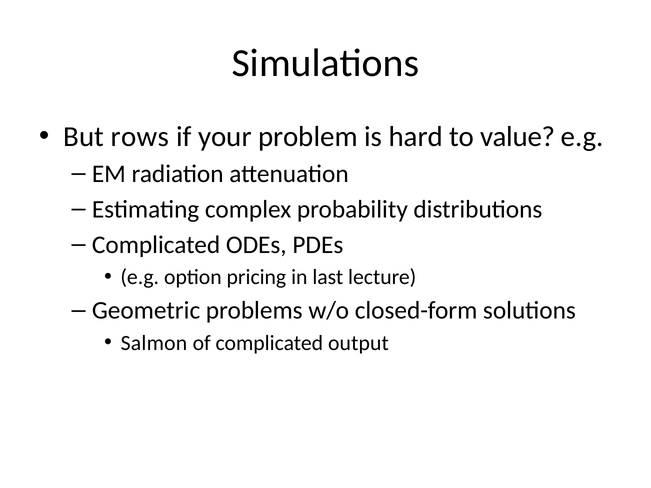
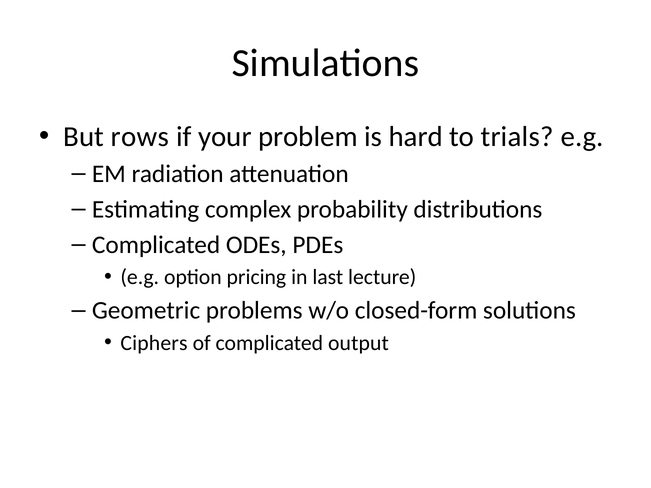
value: value -> trials (517, 137)
Salmon: Salmon -> Ciphers (154, 343)
